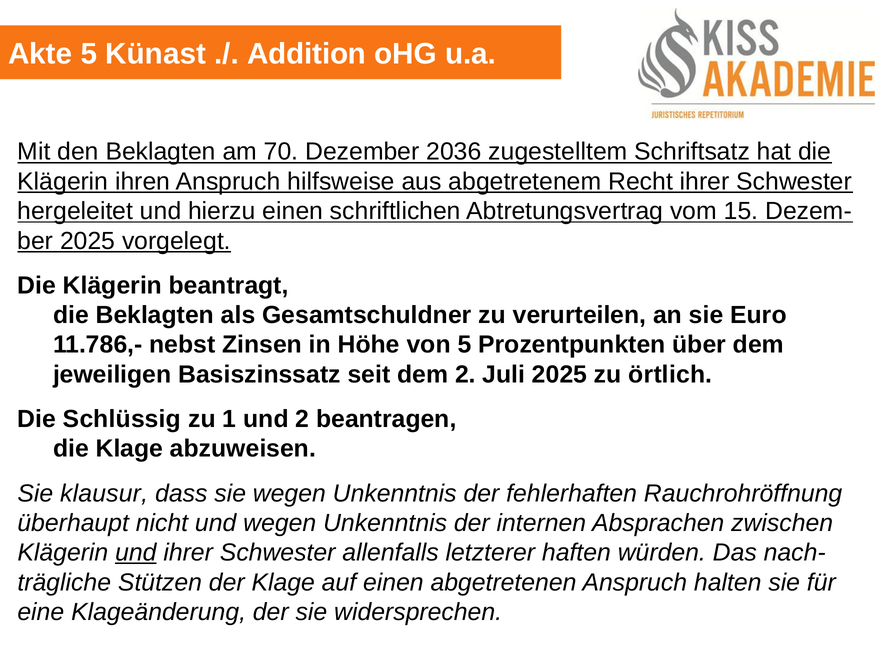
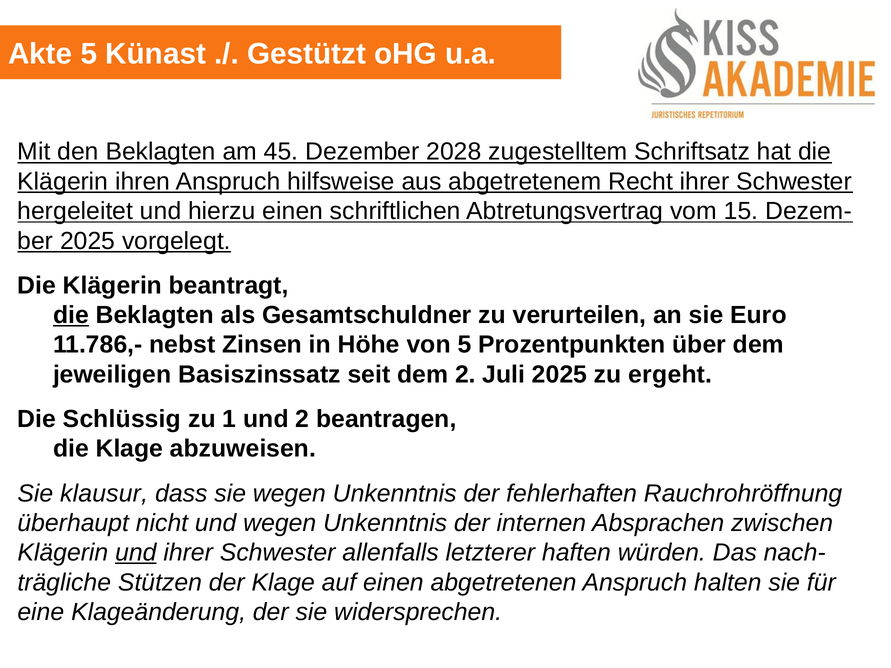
Addition: Addition -> Gestützt (307, 54)
70: 70 -> 45 (281, 152)
2036: 2036 -> 2028 (454, 152)
die underline: none -> present (71, 315)
örtlich: örtlich -> ergeht (670, 375)
